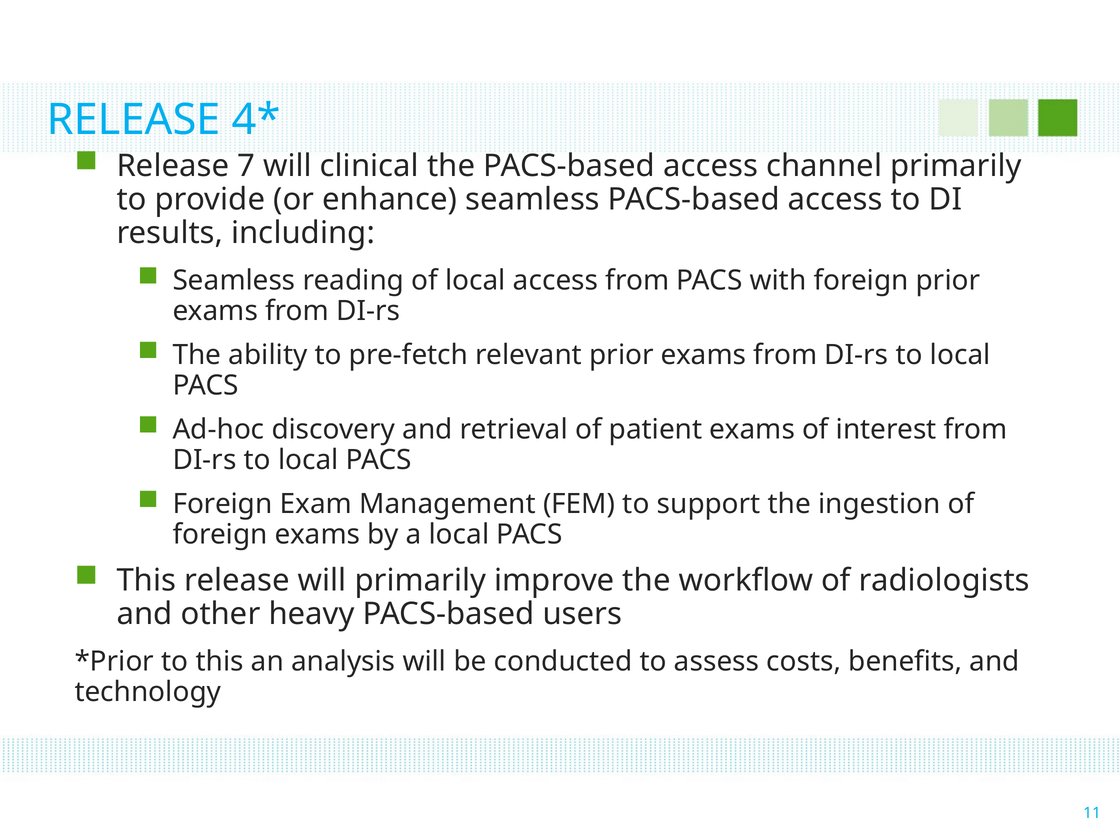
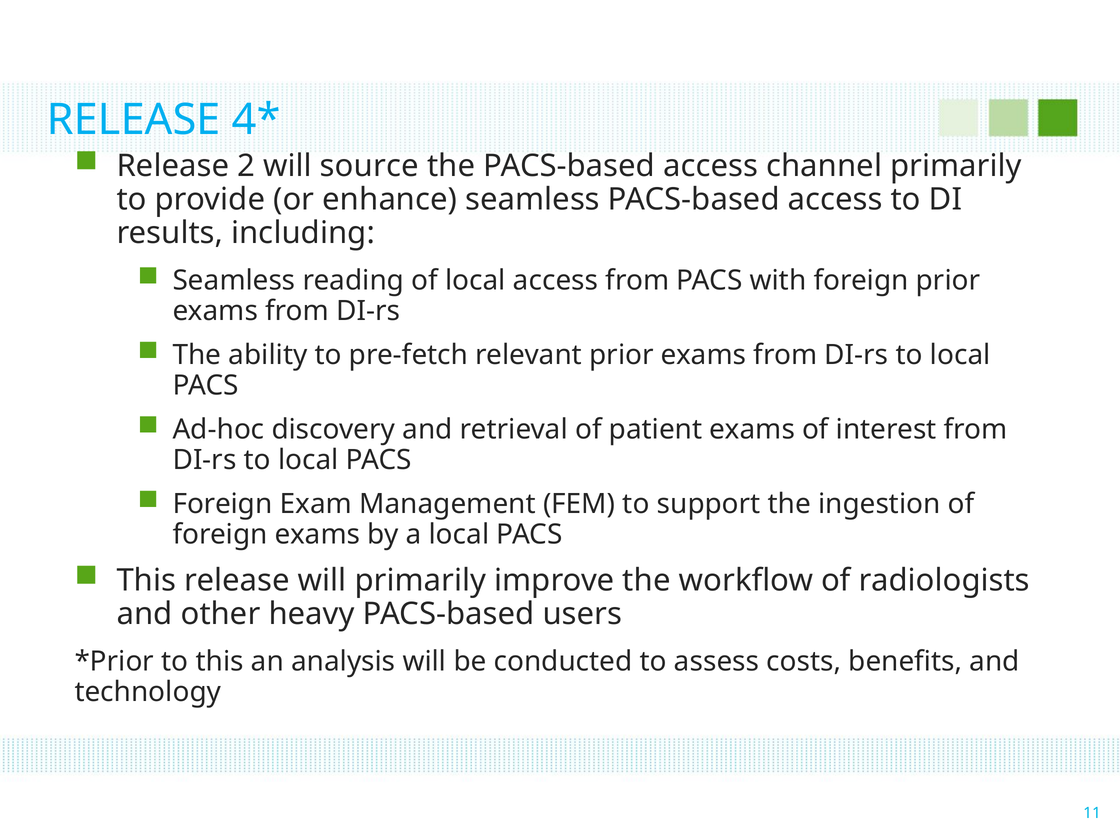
7: 7 -> 2 (246, 166)
clinical: clinical -> source (369, 166)
